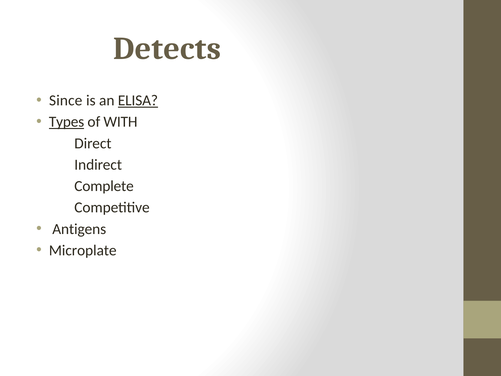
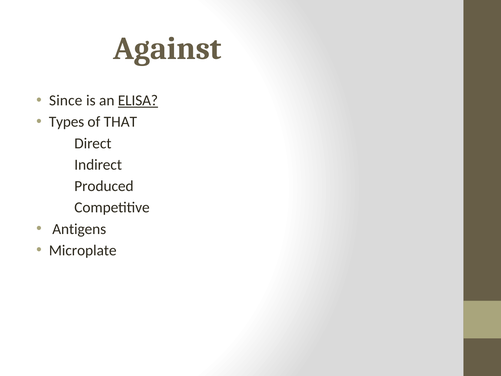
Detects: Detects -> Against (167, 49)
Types underline: present -> none (67, 122)
WITH: WITH -> THAT (120, 122)
Complete: Complete -> Produced (104, 186)
